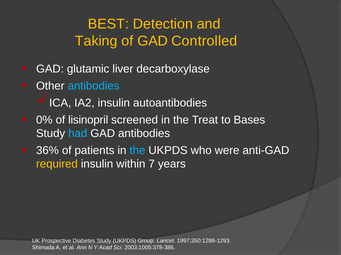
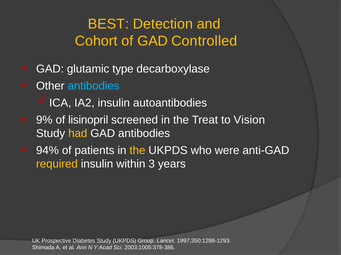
Taking: Taking -> Cohort (96, 41)
liver: liver -> type (123, 69)
0%: 0% -> 9% (44, 120)
Bases: Bases -> Vision (249, 120)
had colour: light blue -> yellow (78, 134)
36%: 36% -> 94% (47, 151)
the colour: light blue -> yellow (137, 151)
7: 7 -> 3 (152, 164)
